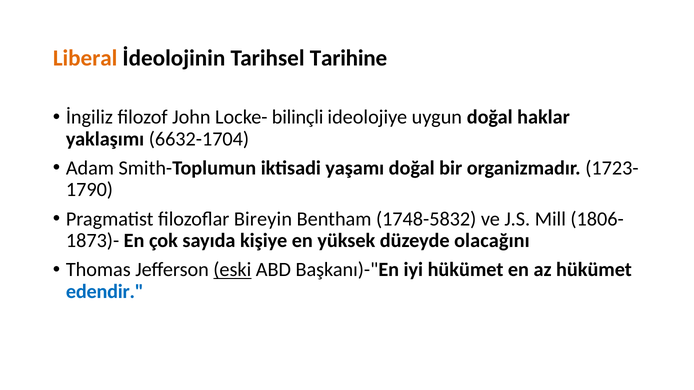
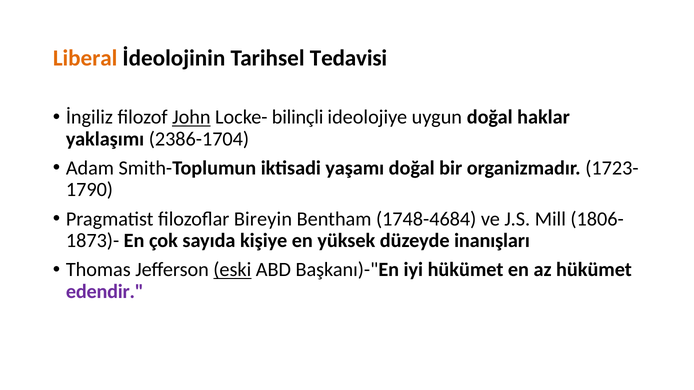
Tarihine: Tarihine -> Tedavisi (348, 58)
John underline: none -> present (191, 117)
6632-1704: 6632-1704 -> 2386-1704 (199, 139)
1748-5832: 1748-5832 -> 1748-4684 (426, 219)
olacağını: olacağını -> inanışları (492, 241)
edendir colour: blue -> purple (105, 292)
